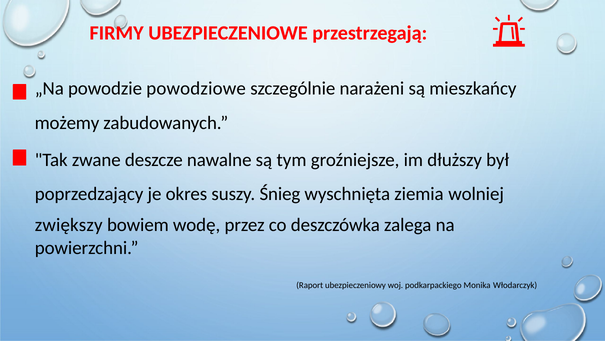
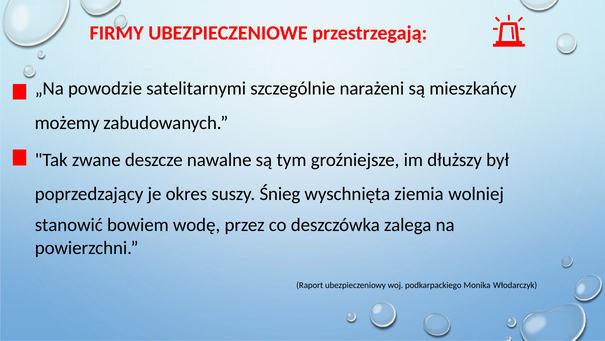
powodziowe: powodziowe -> satelitarnymi (196, 89)
zwiększy: zwiększy -> stanowić (69, 225)
